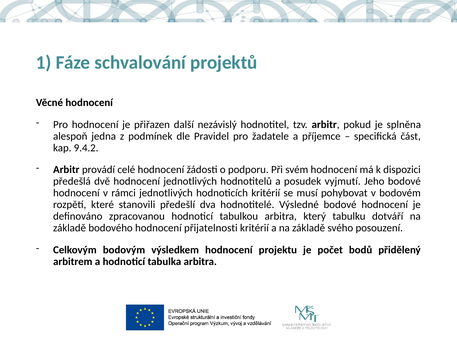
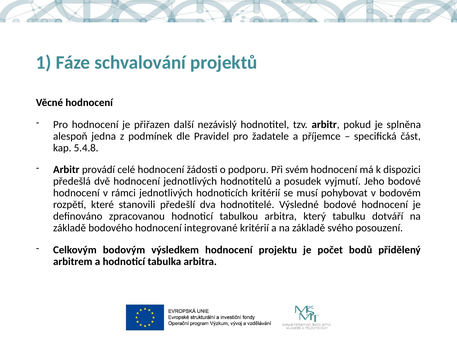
9.4.2: 9.4.2 -> 5.4.8 (86, 148)
přijatelnosti: přijatelnosti -> integrované (211, 228)
